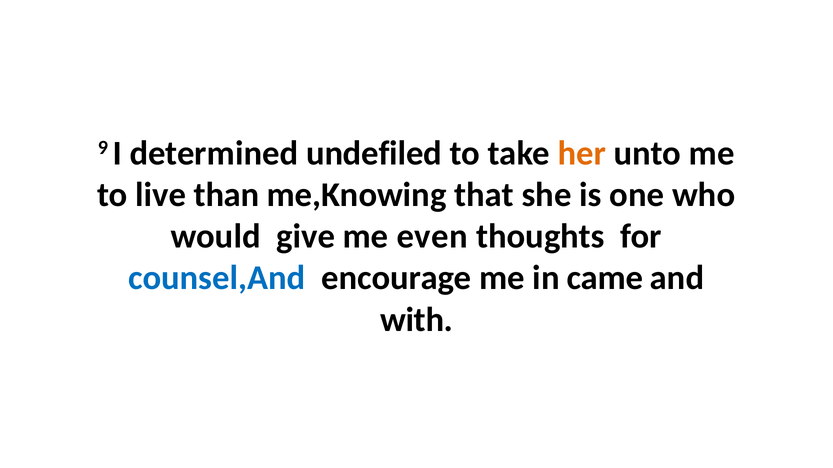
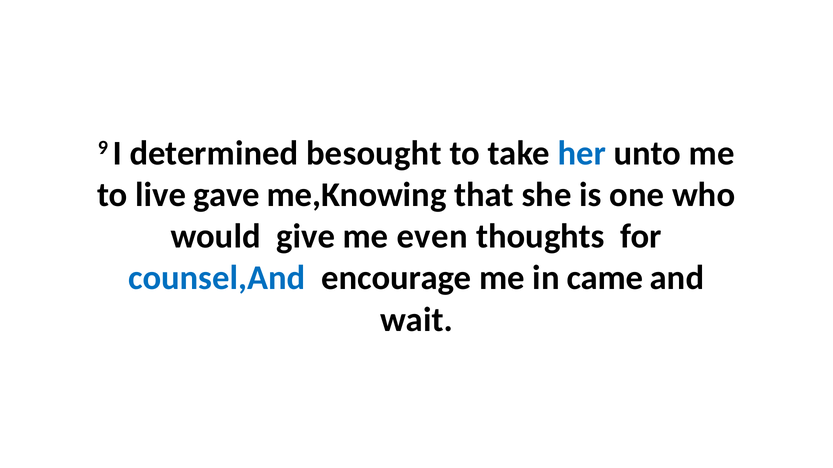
undefiled: undefiled -> besought (374, 153)
her colour: orange -> blue (582, 153)
than: than -> gave (226, 195)
with: with -> wait (416, 320)
